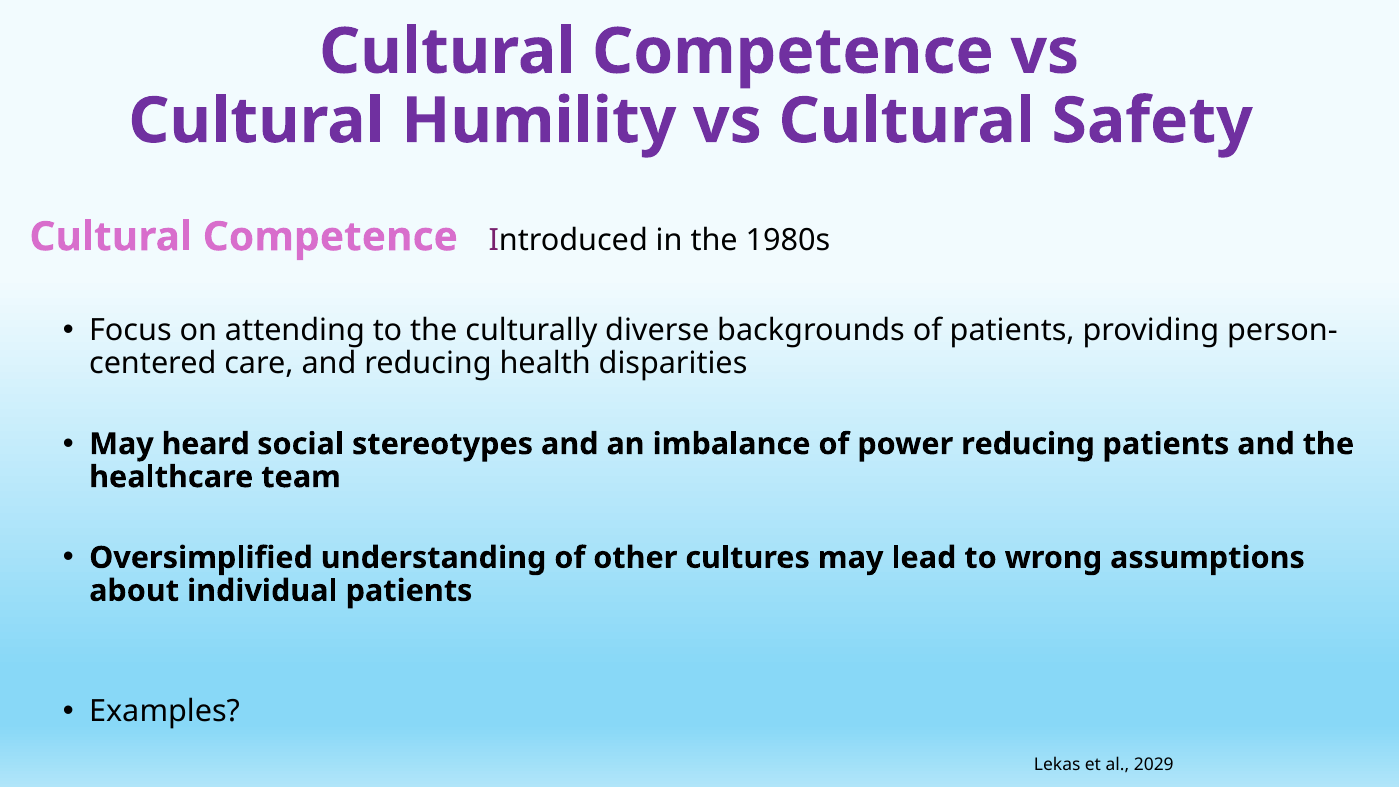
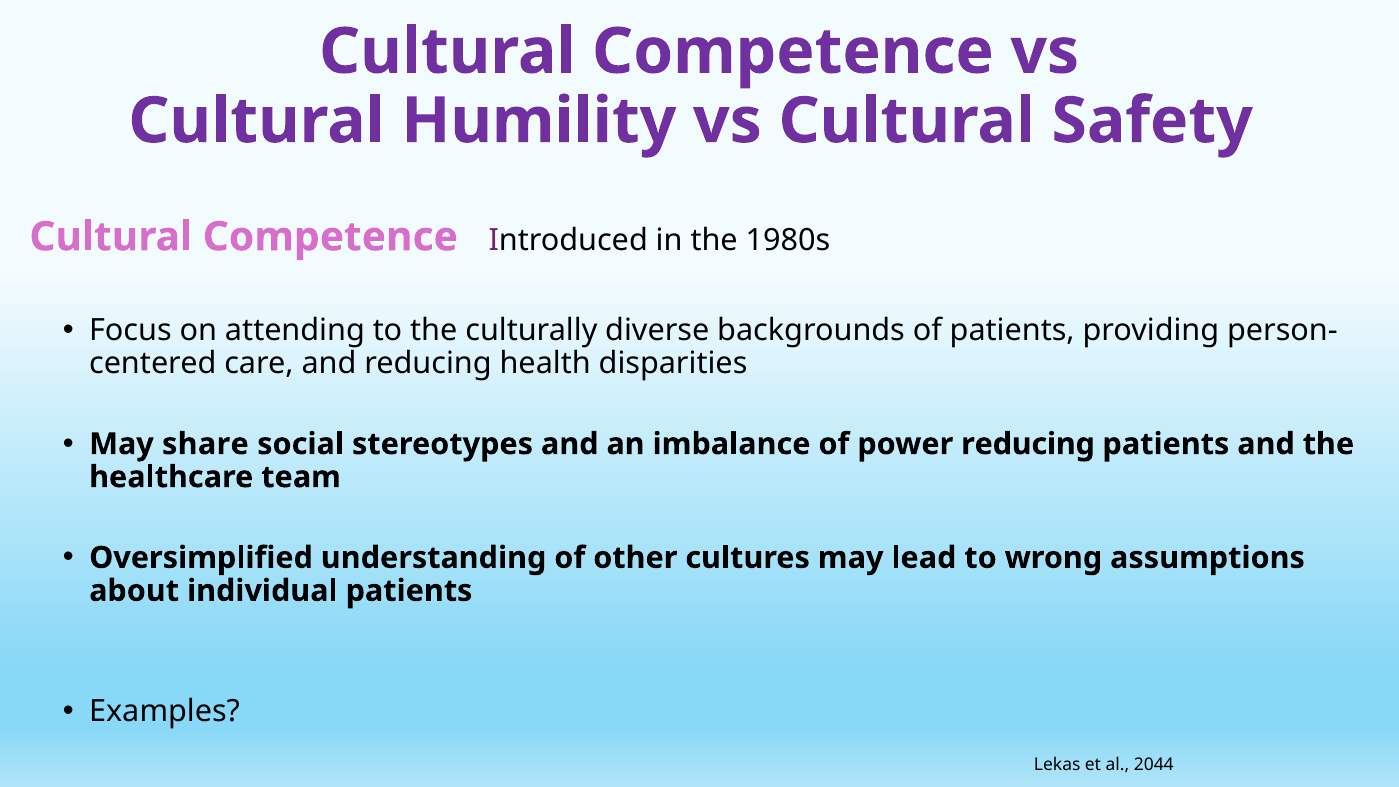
heard: heard -> share (205, 444)
2029: 2029 -> 2044 (1154, 765)
